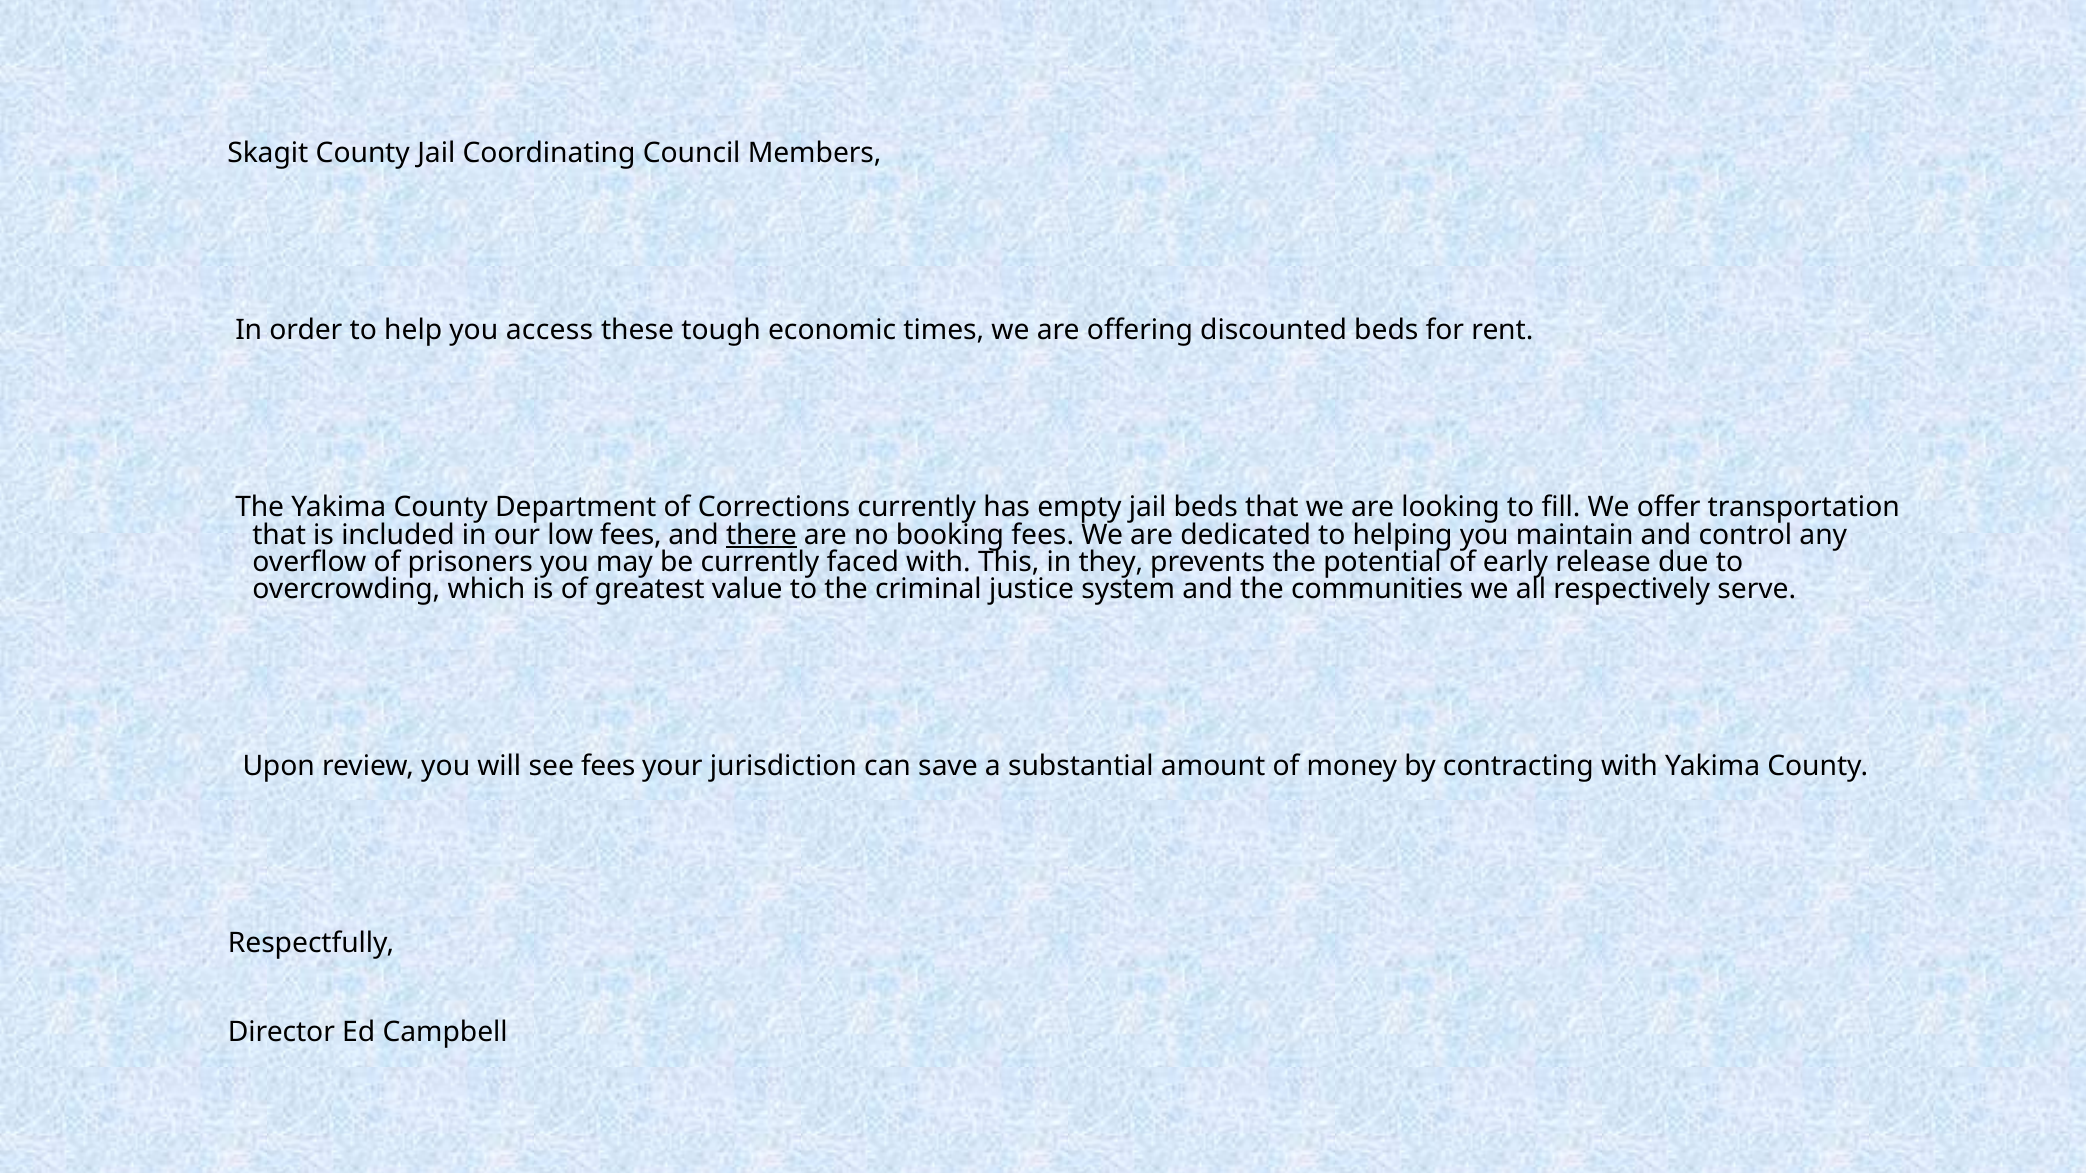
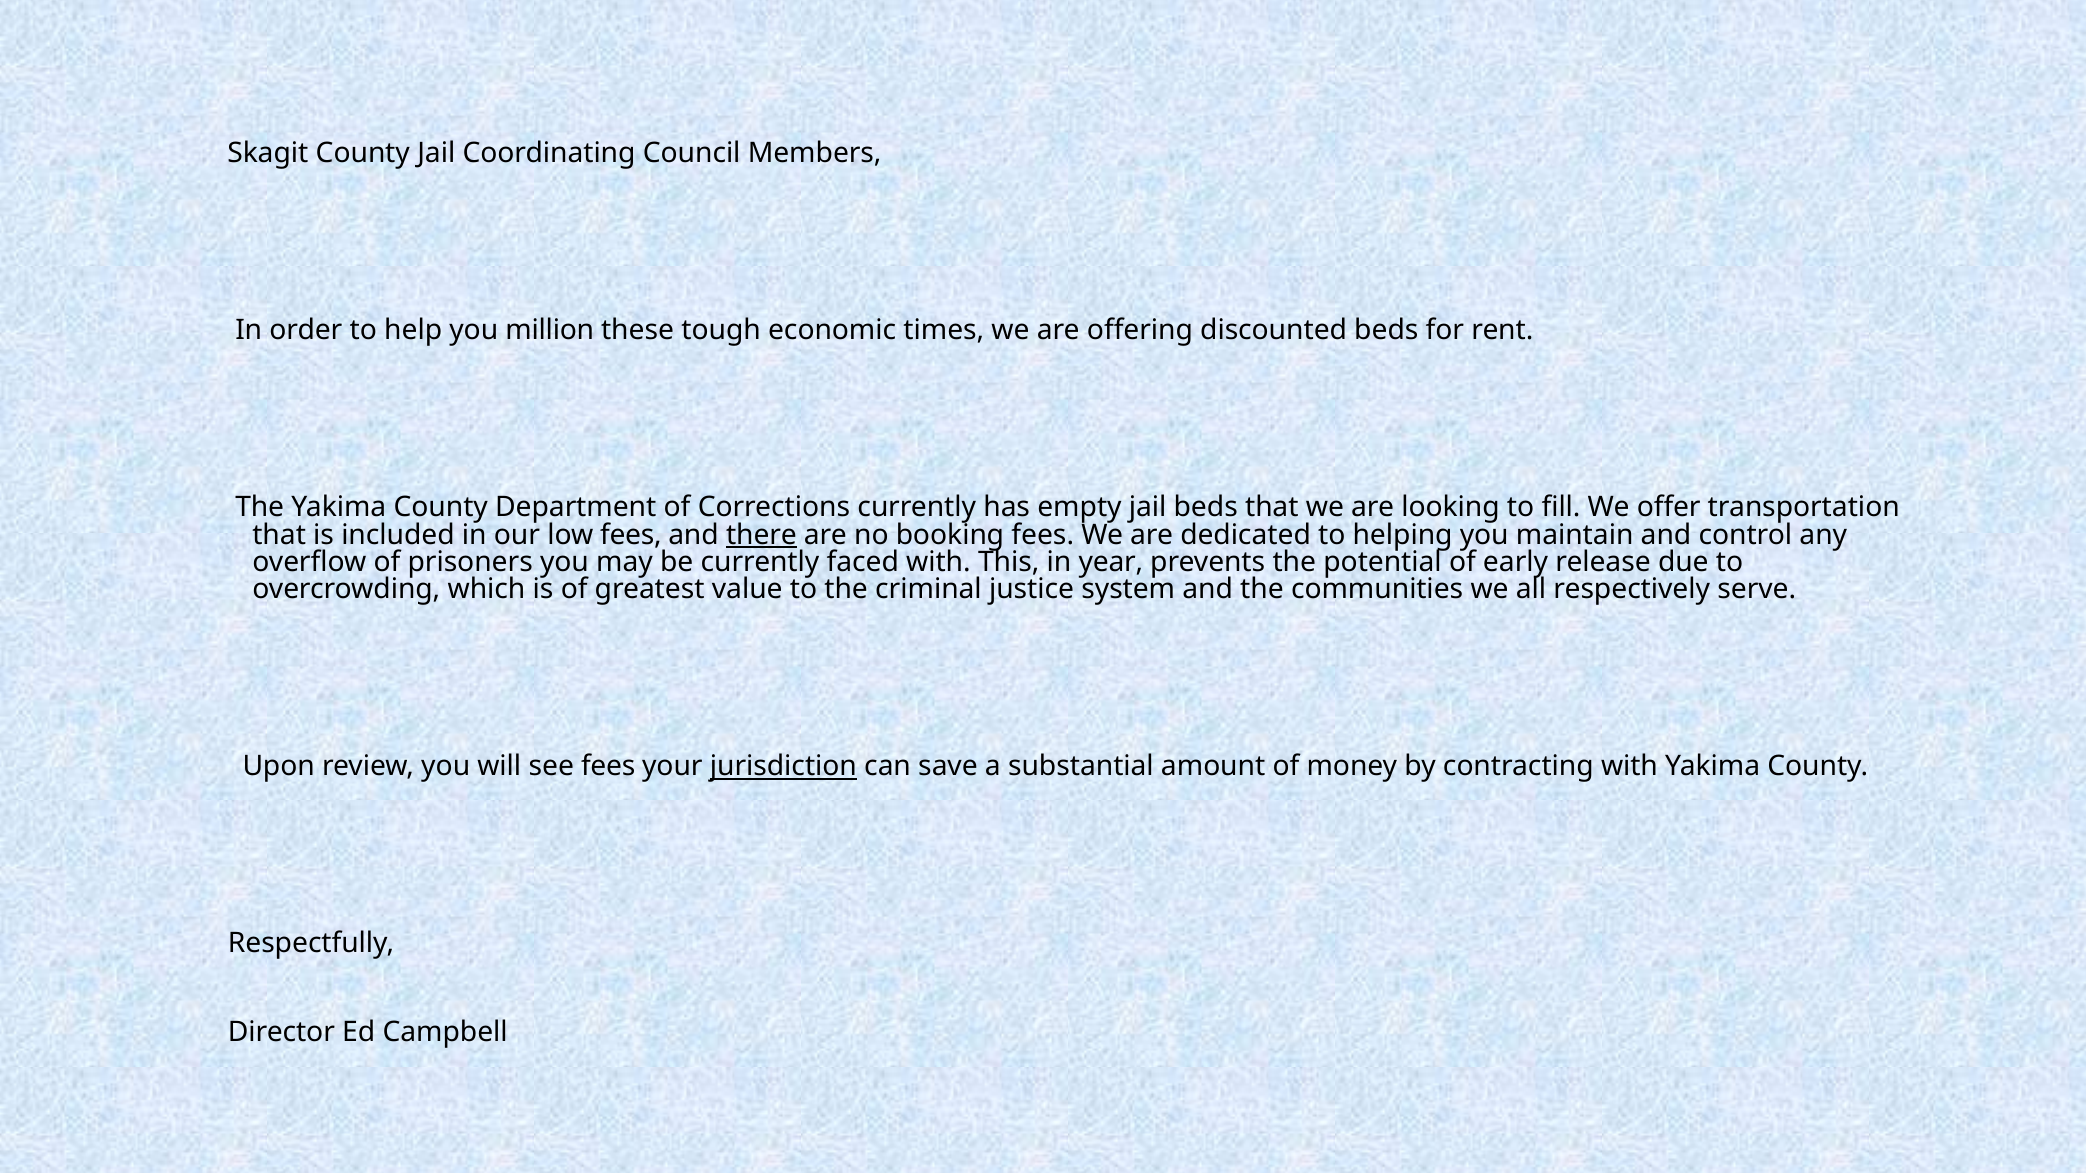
access: access -> million (550, 331)
they: they -> year (1111, 562)
jurisdiction underline: none -> present (783, 767)
